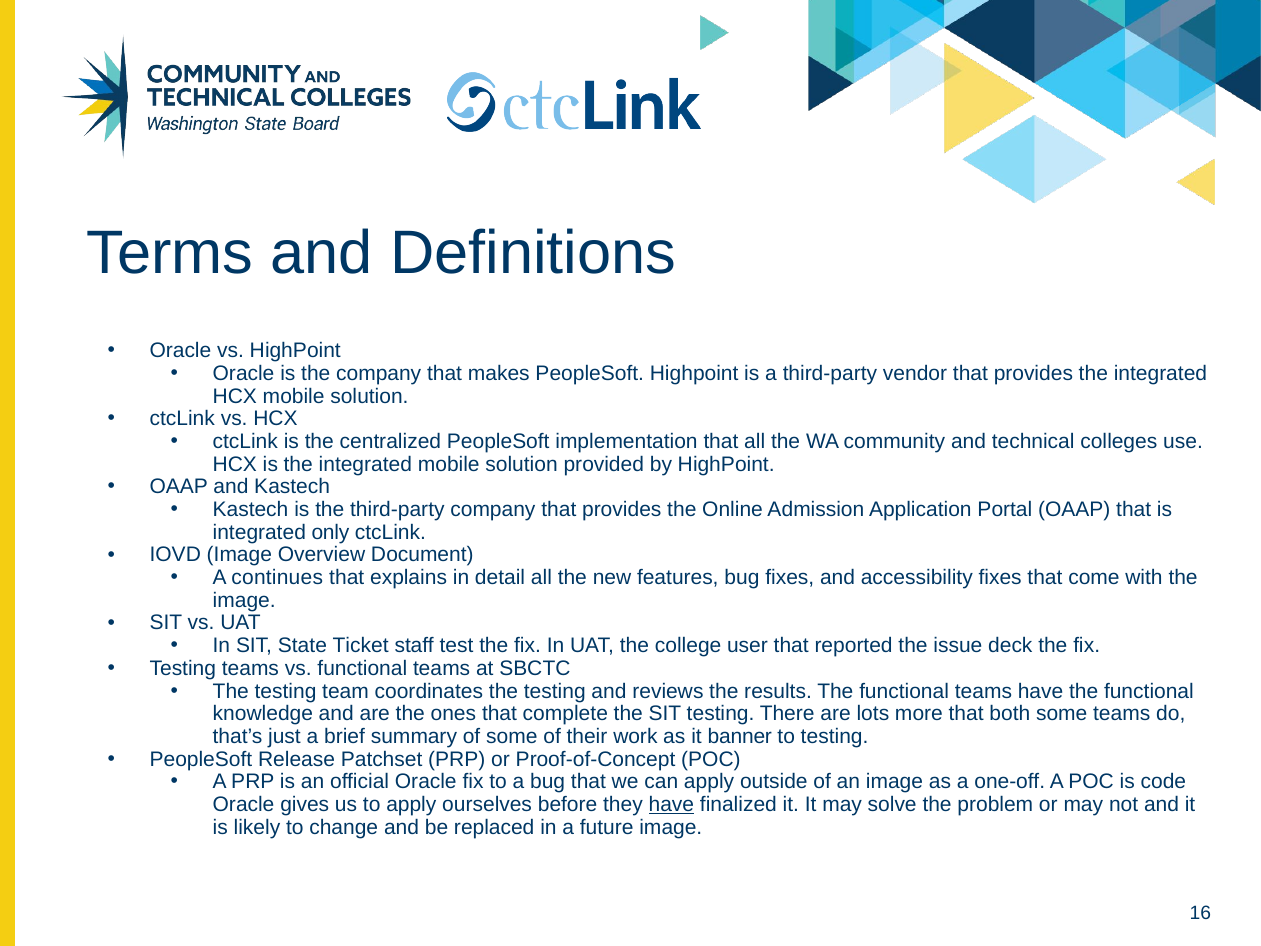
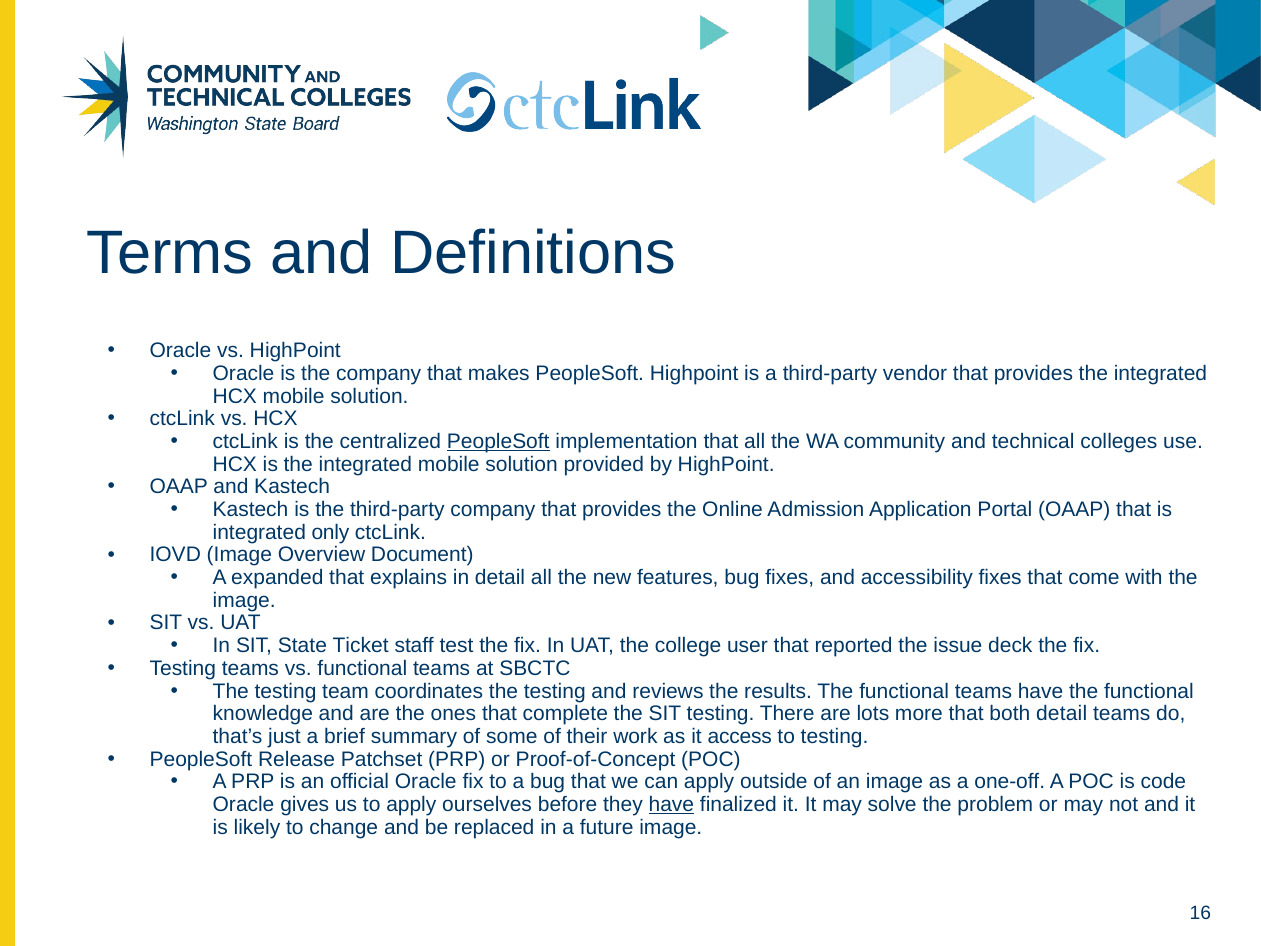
PeopleSoft underline: none -> present (498, 441)
continues: continues -> expanded (277, 577)
both some: some -> detail (1062, 714)
banner: banner -> access (740, 736)
